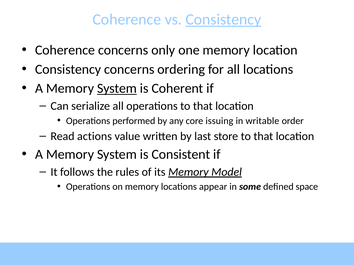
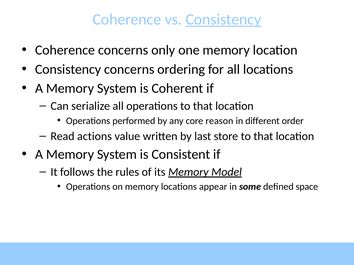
System underline: present -> none (117, 89)
issuing: issuing -> reason (219, 121)
writable: writable -> different (262, 121)
